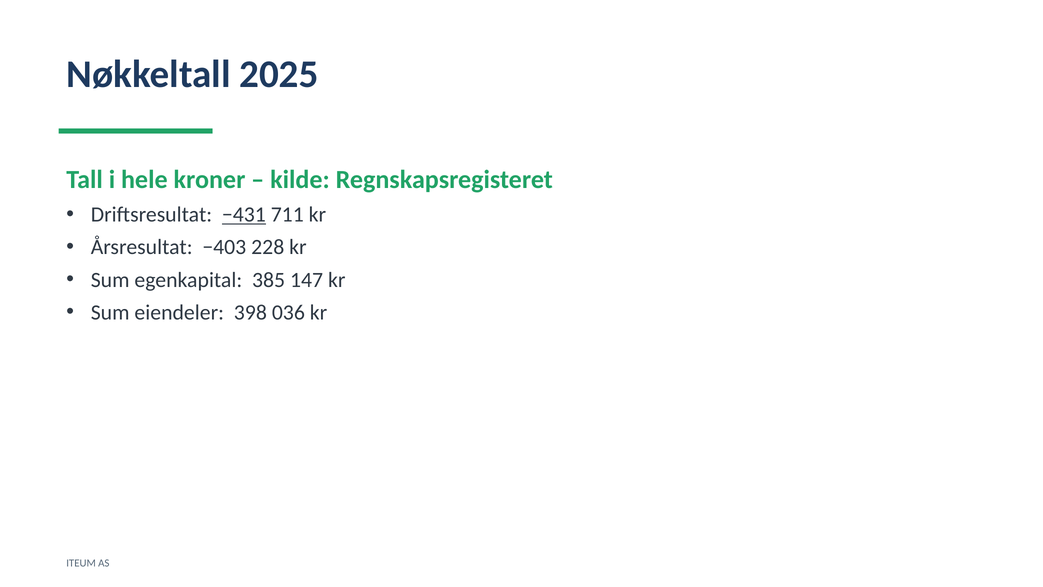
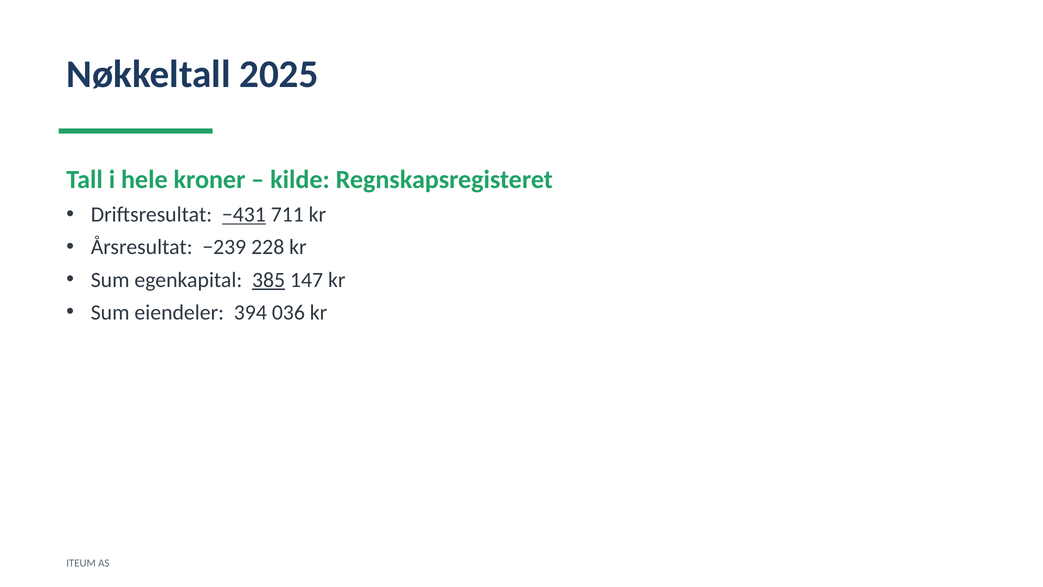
−403: −403 -> −239 (224, 247)
385 underline: none -> present (269, 280)
398: 398 -> 394 (250, 312)
